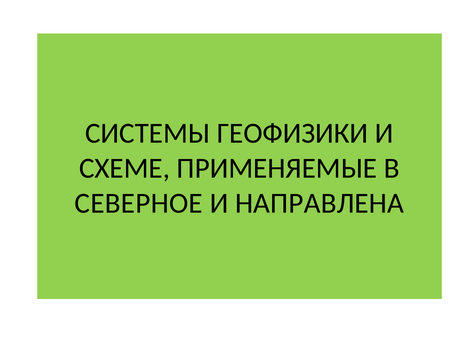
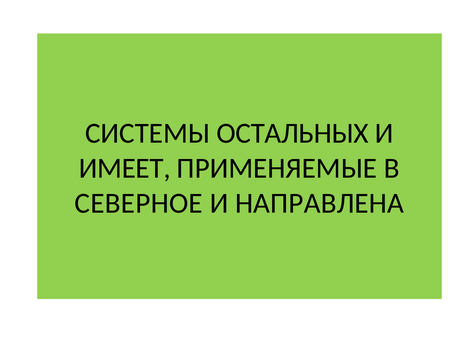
ГЕОФИЗИКИ: ГЕОФИЗИКИ -> ОСТАЛЬНЫХ (293, 133)
СХЕМЕ: СХЕМЕ -> ИМЕЕТ (125, 168)
